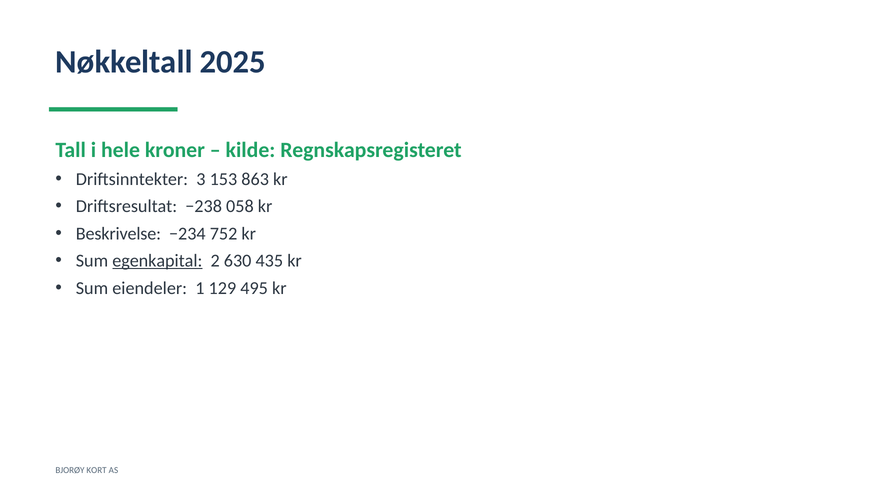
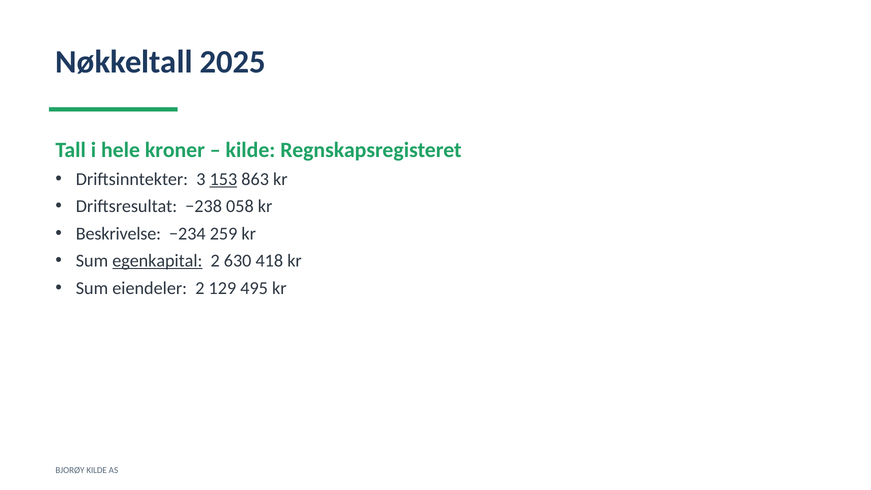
153 underline: none -> present (223, 179)
752: 752 -> 259 (224, 234)
435: 435 -> 418 (269, 261)
eiendeler 1: 1 -> 2 (200, 288)
BJORØY KORT: KORT -> KILDE (97, 470)
